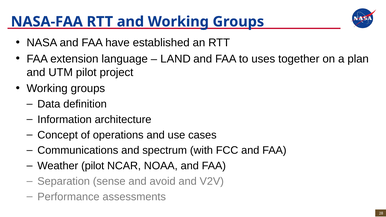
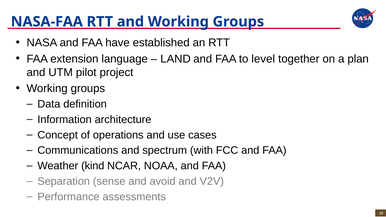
uses: uses -> level (263, 59)
Weather pilot: pilot -> kind (93, 166)
